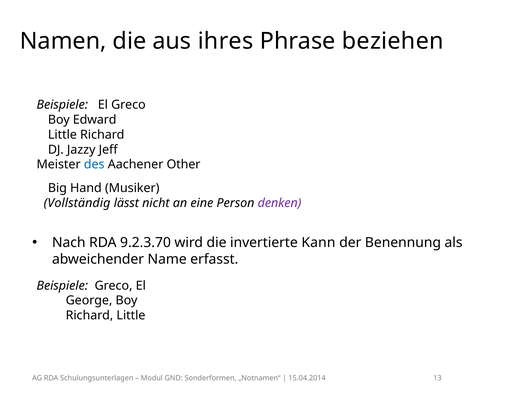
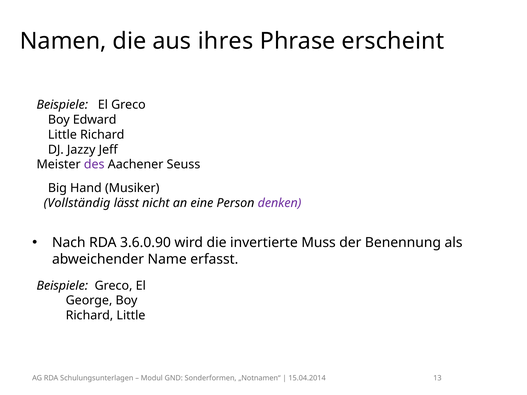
beziehen: beziehen -> erscheint (393, 41)
des colour: blue -> purple (94, 165)
Other: Other -> Seuss (183, 165)
9.2.3.70: 9.2.3.70 -> 3.6.0.90 (145, 243)
Kann: Kann -> Muss (319, 243)
